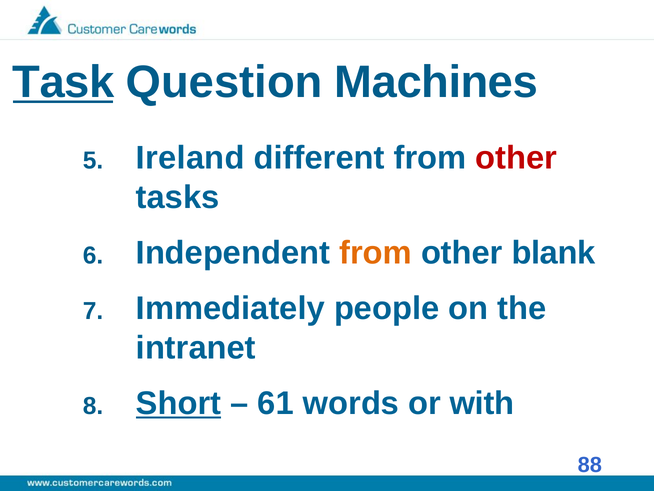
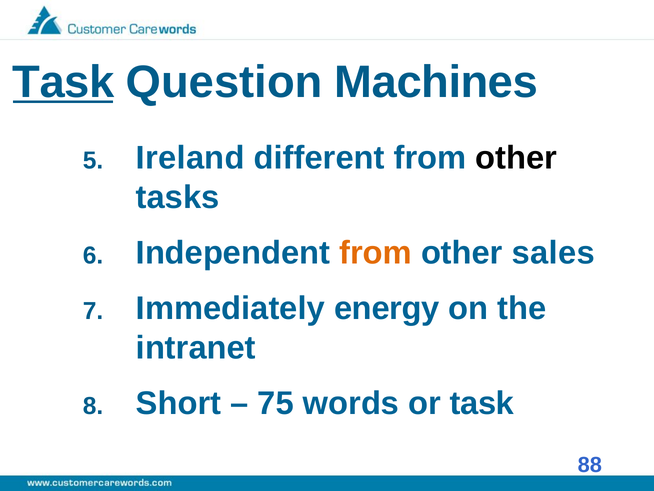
other colour: red -> black (516, 158)
blank: blank -> sales (553, 253)
people: people -> energy (387, 308)
Short underline: present -> none (179, 403)
61: 61 -> 75 (276, 403)
or with: with -> task (482, 403)
